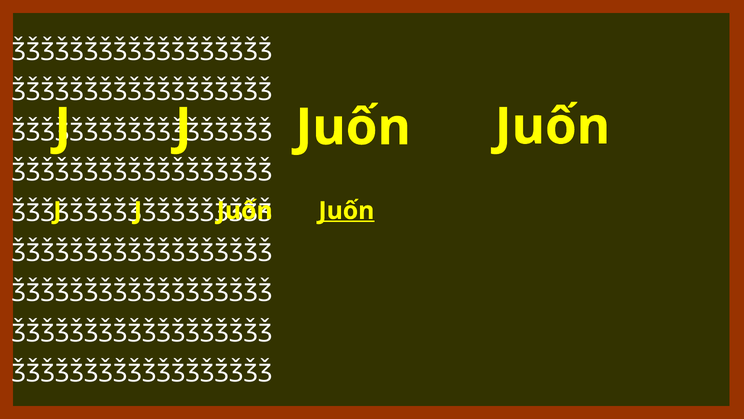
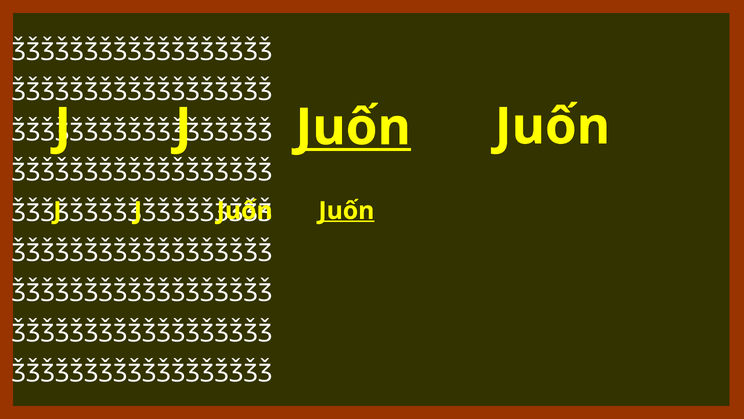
Juốn underline: none -> present (353, 127)
